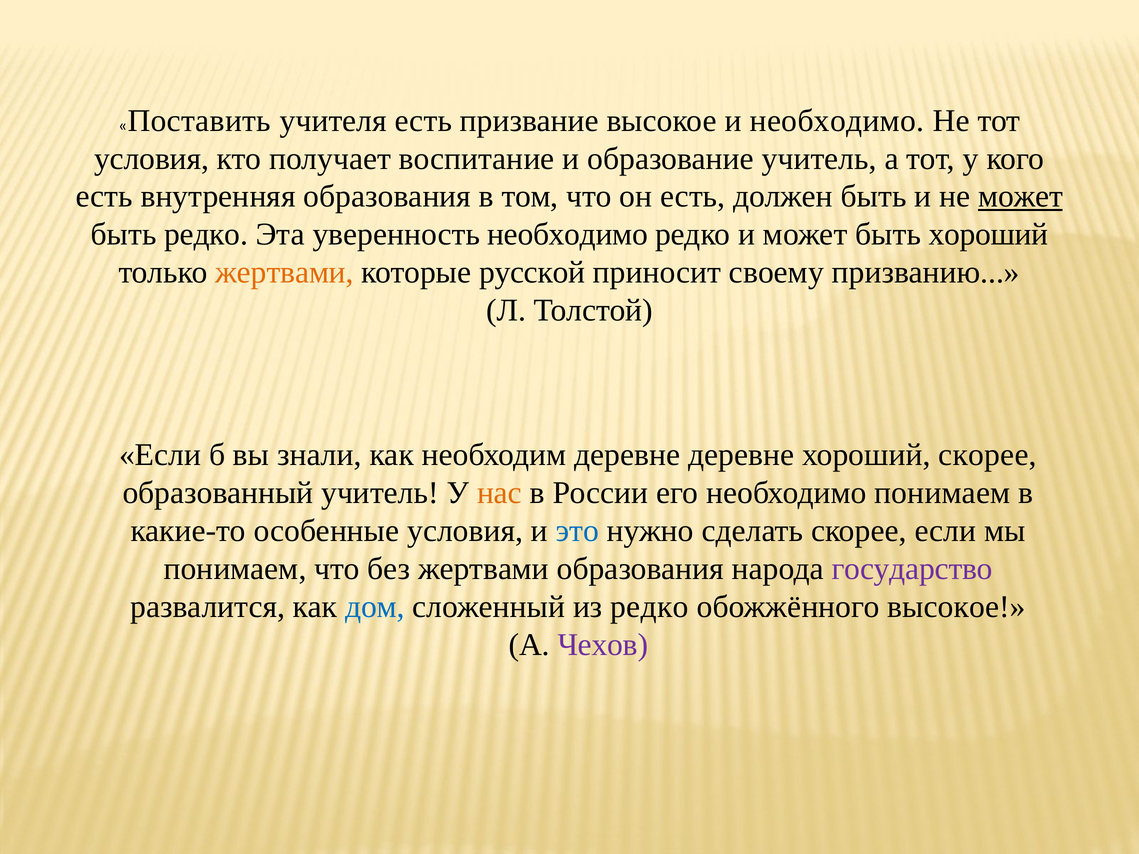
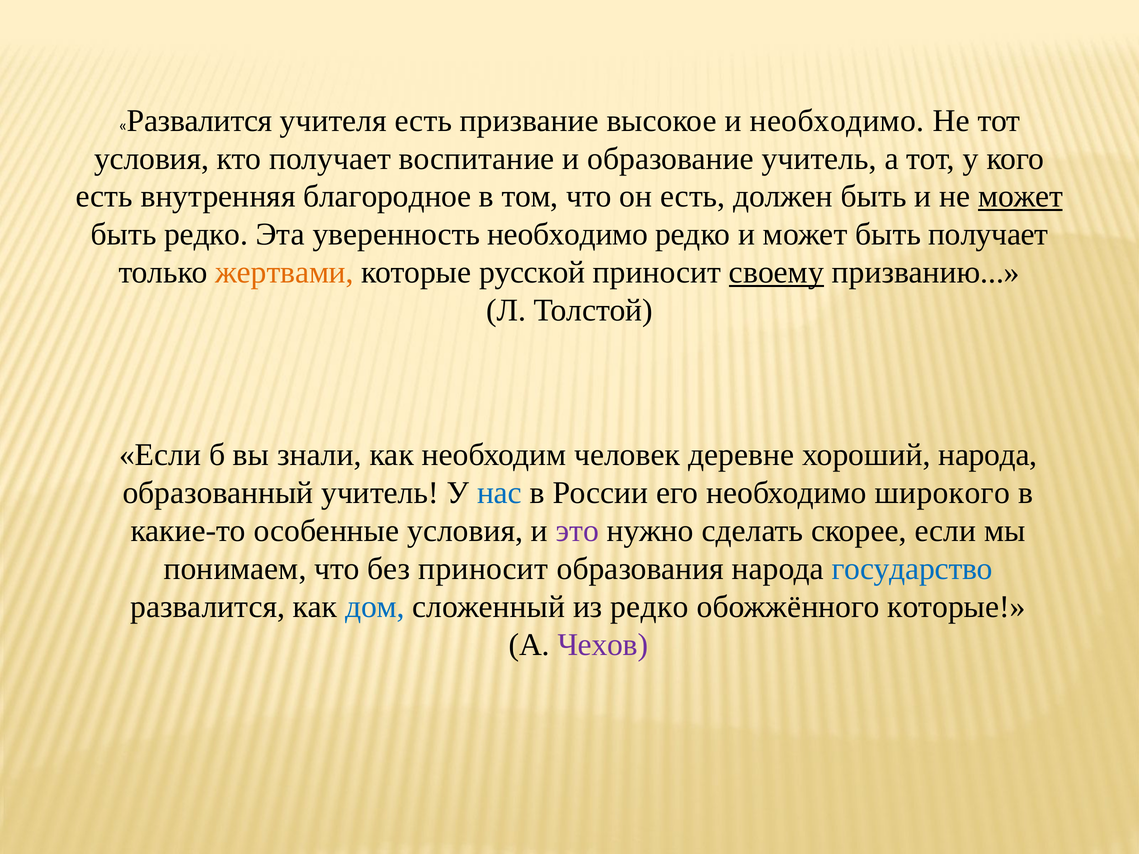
Поставить: Поставить -> Развалится (200, 121)
внутренняя образования: образования -> благородное (387, 197)
быть хороший: хороший -> получает (988, 235)
своему underline: none -> present (776, 273)
необходим деревне: деревне -> человек (627, 455)
хороший скорее: скорее -> народа (988, 455)
нас colour: orange -> blue (499, 493)
необходимо понимаем: понимаем -> широкого (942, 493)
это colour: blue -> purple (577, 531)
без жертвами: жертвами -> приносит (483, 569)
государство colour: purple -> blue (912, 569)
обожжённого высокое: высокое -> которые (956, 607)
